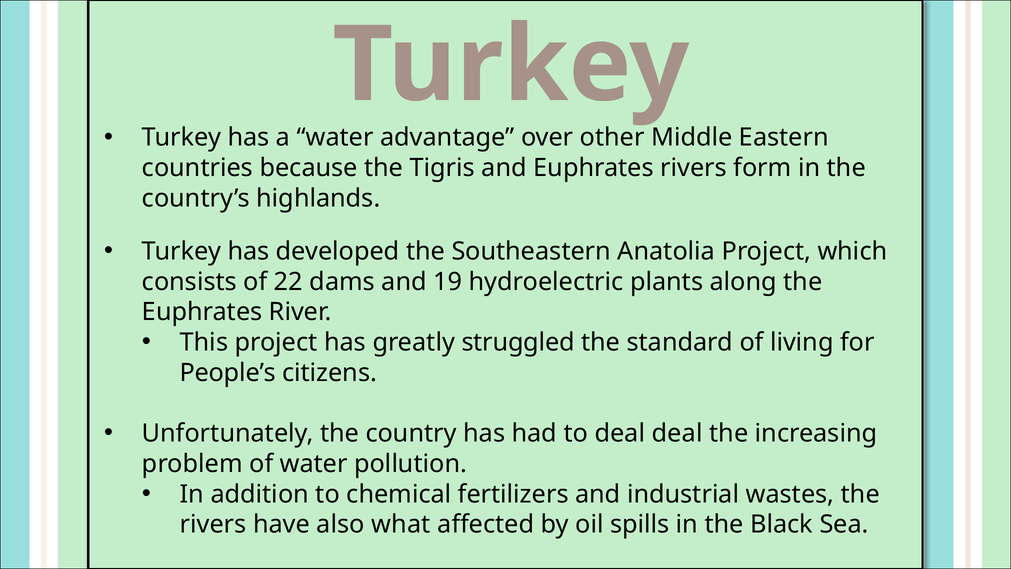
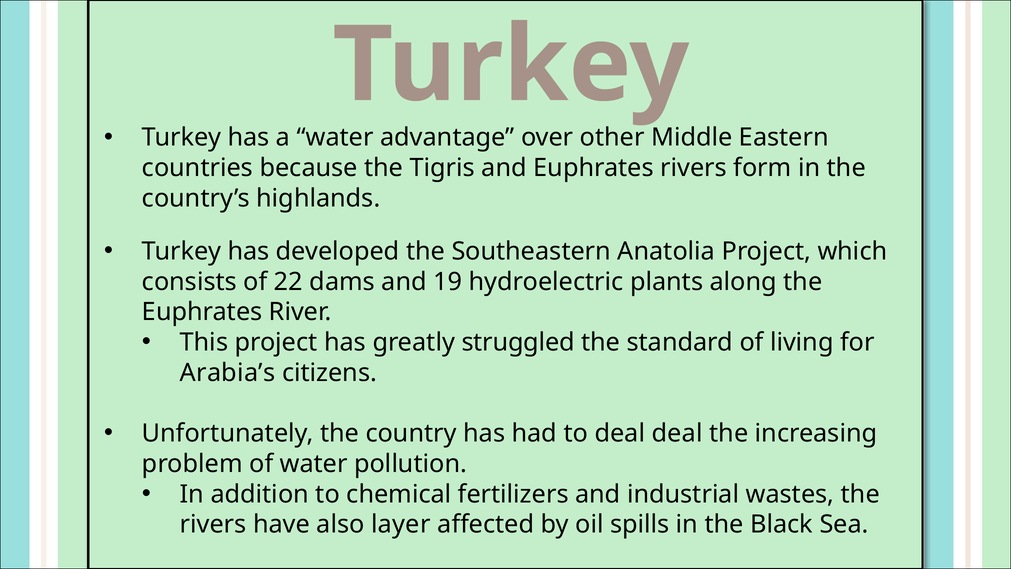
People’s: People’s -> Arabia’s (228, 373)
what: what -> layer (401, 524)
